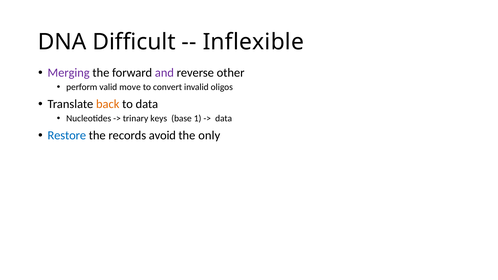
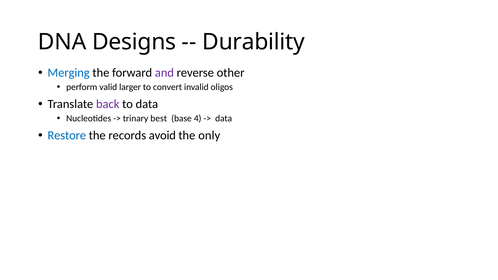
Difficult: Difficult -> Designs (134, 42)
Inflexible: Inflexible -> Durability (254, 42)
Merging colour: purple -> blue (69, 73)
move: move -> larger (130, 87)
back colour: orange -> purple (108, 104)
keys: keys -> best (159, 119)
1: 1 -> 4 (198, 119)
